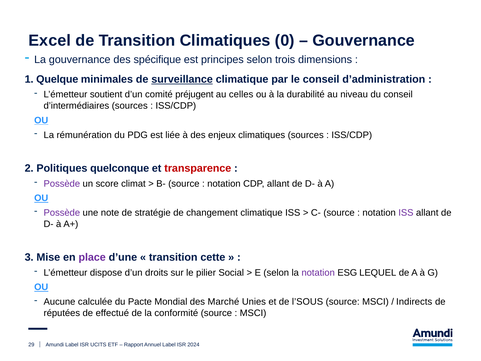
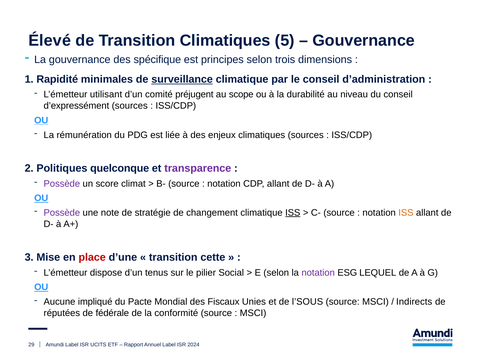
Excel: Excel -> Élevé (50, 40)
0: 0 -> 5 (285, 40)
Quelque: Quelque -> Rapidité (57, 79)
soutient: soutient -> utilisant (106, 94)
celles: celles -> scope (241, 94)
d’intermédiaires: d’intermédiaires -> d’expressément (76, 106)
transparence colour: red -> purple (198, 168)
ISS underline: none -> present (293, 213)
ISS colour: purple -> orange (406, 213)
place colour: purple -> red (92, 257)
droits: droits -> tenus (157, 272)
calculée: calculée -> impliqué (95, 302)
Marché: Marché -> Fiscaux (224, 302)
effectué: effectué -> fédérale (112, 313)
